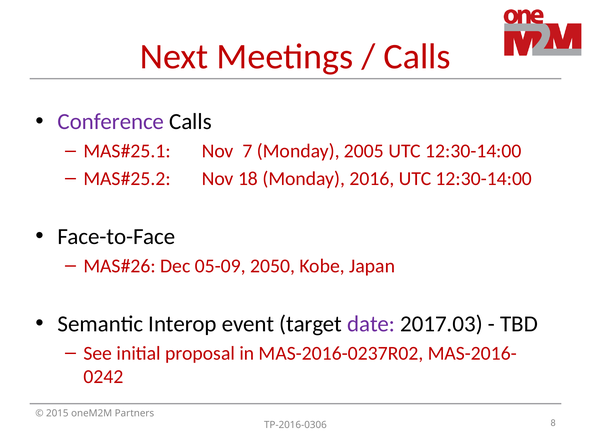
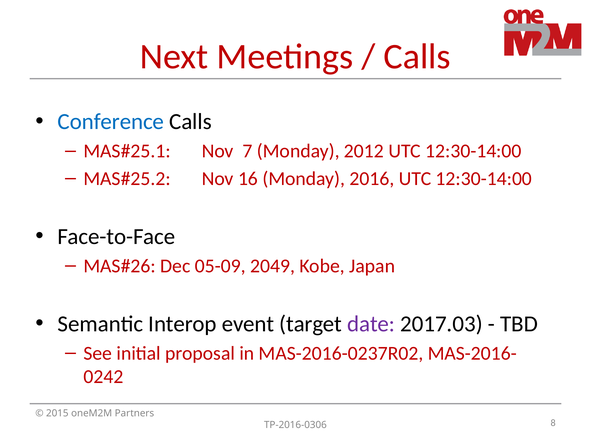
Conference colour: purple -> blue (111, 122)
2005: 2005 -> 2012 (364, 151)
18: 18 -> 16 (248, 179)
2050: 2050 -> 2049 (273, 266)
